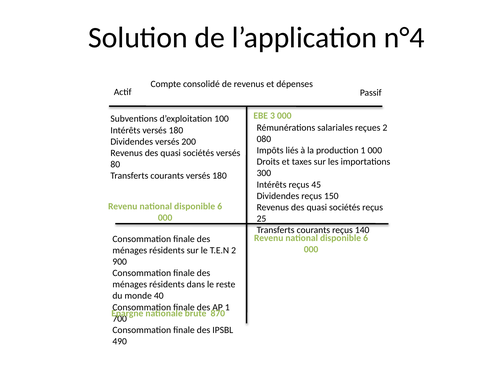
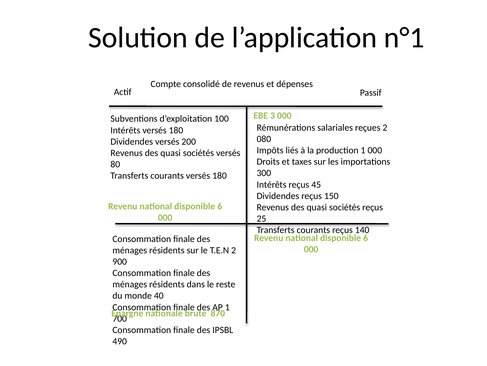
n°4: n°4 -> n°1 (404, 38)
